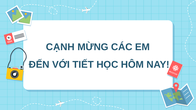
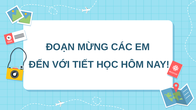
CẠNH: CẠNH -> ĐOẠN (60, 47)
